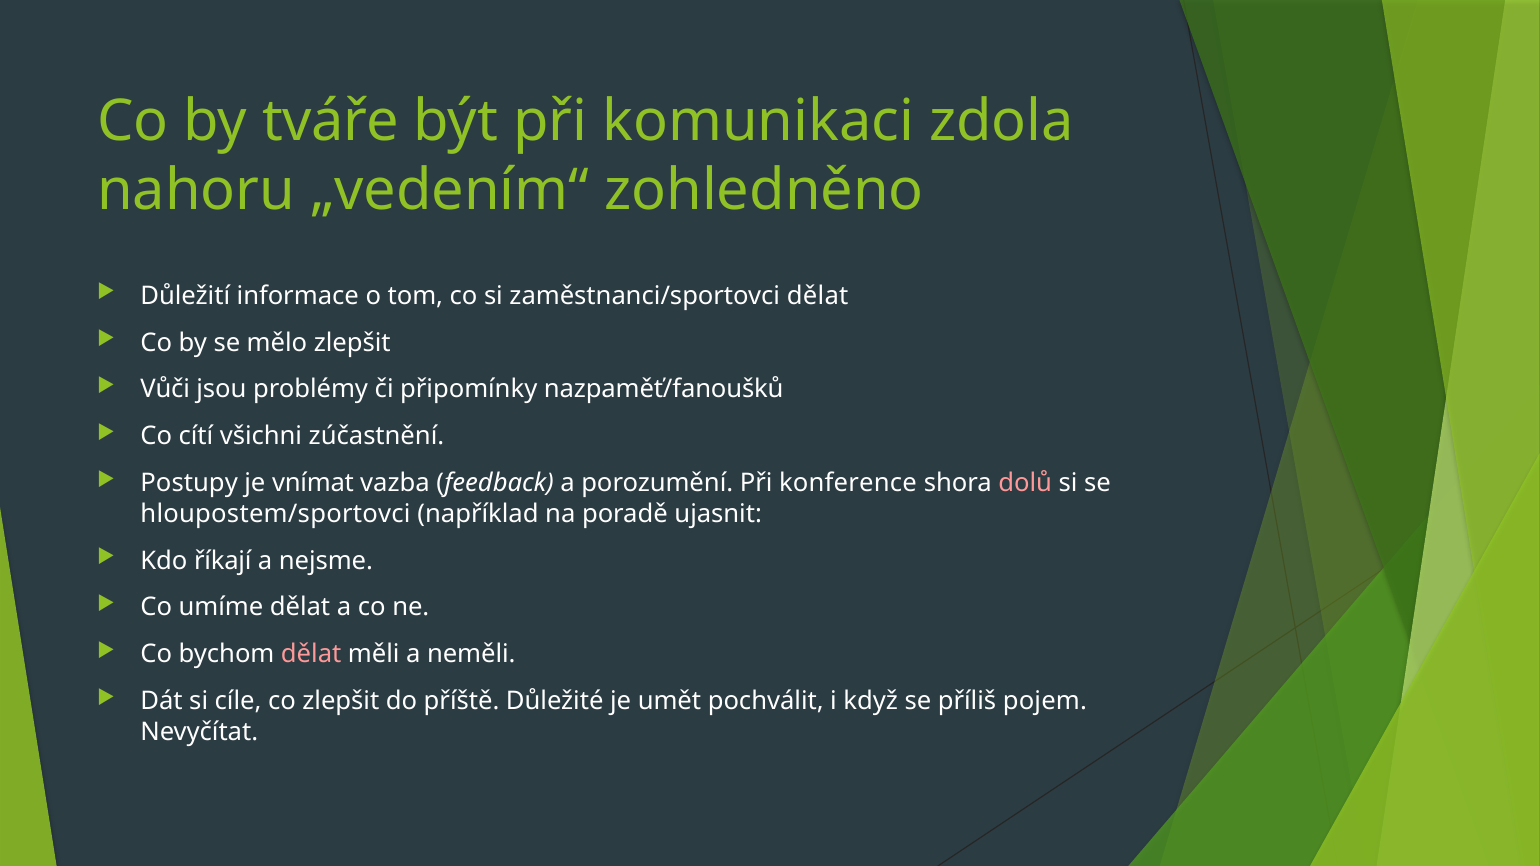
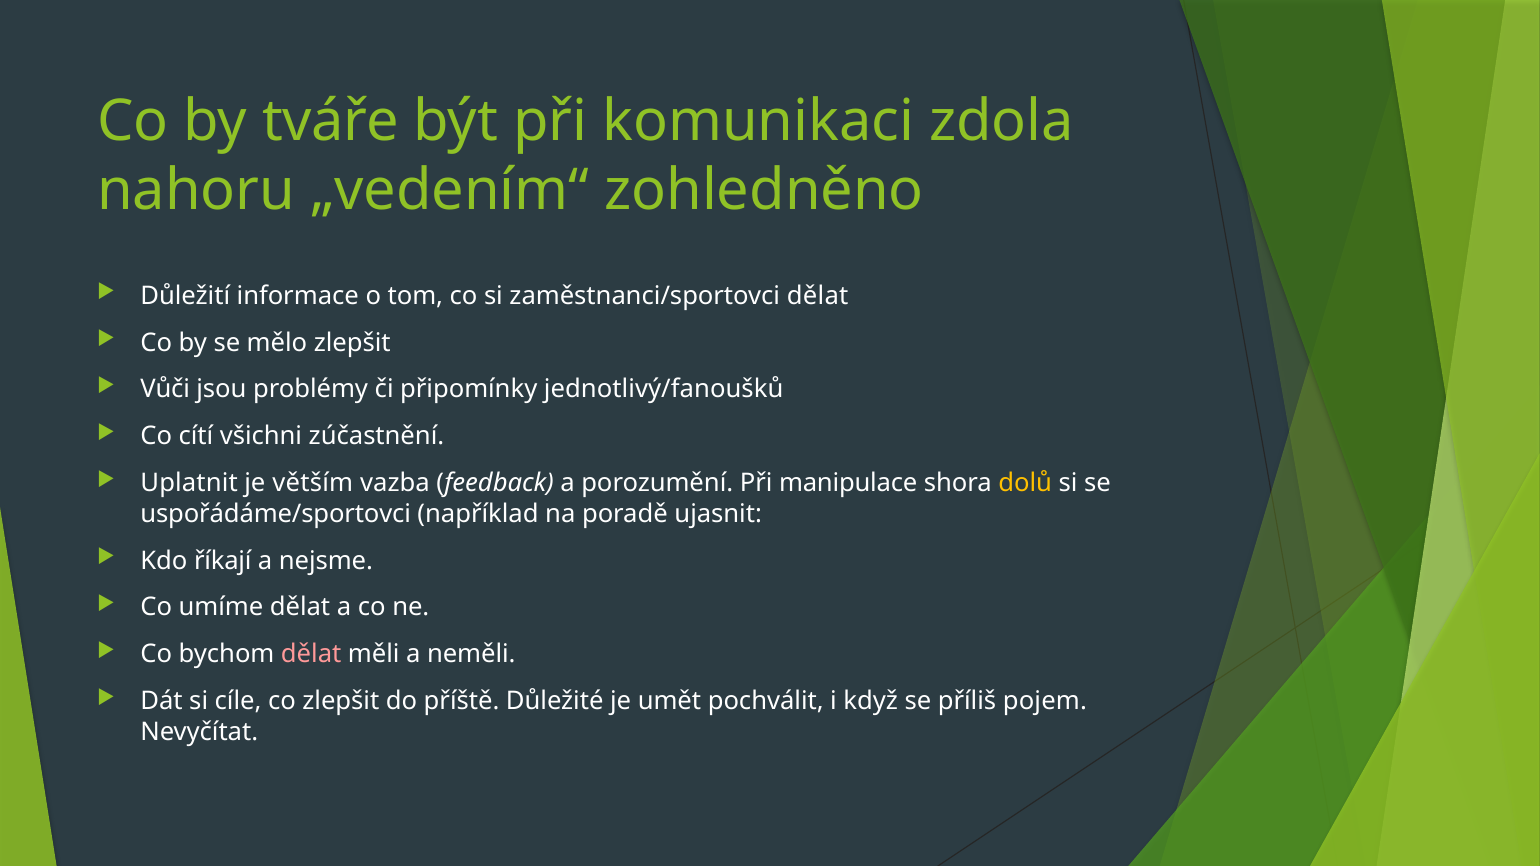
nazpaměť/fanoušků: nazpaměť/fanoušků -> jednotlivý/fanoušků (664, 390)
Postupy: Postupy -> Uplatnit (189, 483)
vnímat: vnímat -> větším (313, 483)
konference: konference -> manipulace (848, 483)
dolů colour: pink -> yellow (1025, 483)
hloupostem/sportovci: hloupostem/sportovci -> uspořádáme/sportovci (276, 514)
